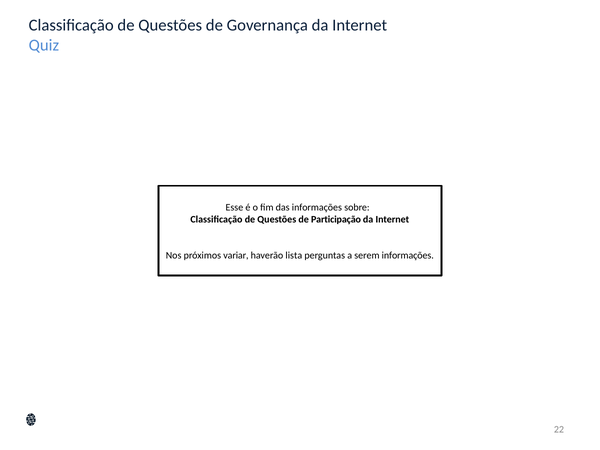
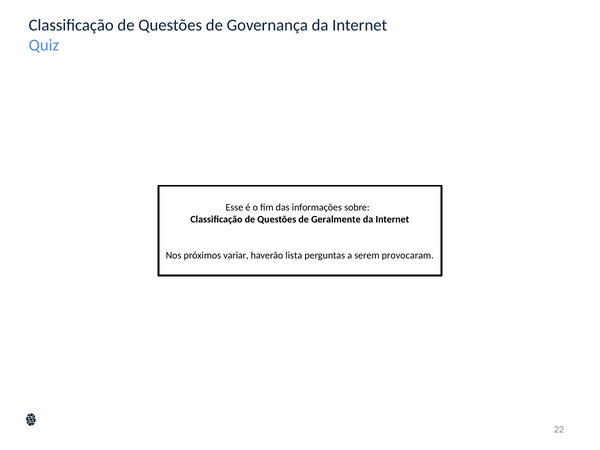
Participação: Participação -> Geralmente (336, 219)
serem informações: informações -> provocaram (408, 255)
